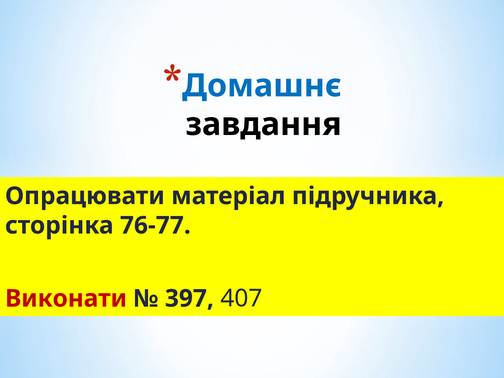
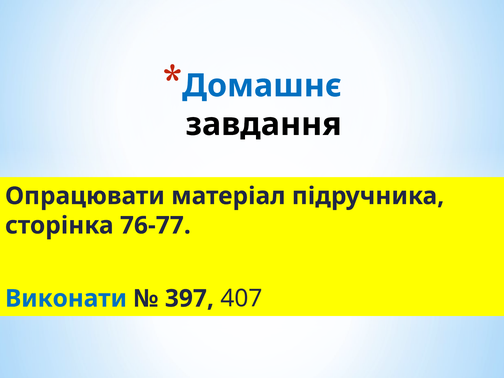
Виконати colour: red -> blue (66, 299)
